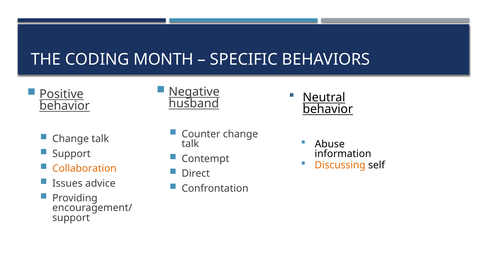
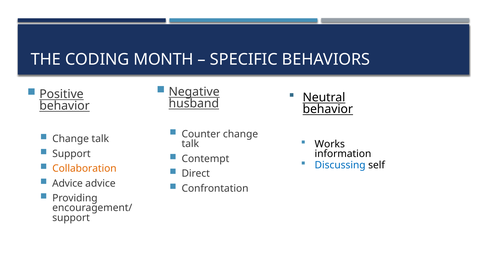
Abuse: Abuse -> Works (330, 144)
Discussing colour: orange -> blue (340, 165)
Issues: Issues -> Advice (67, 183)
